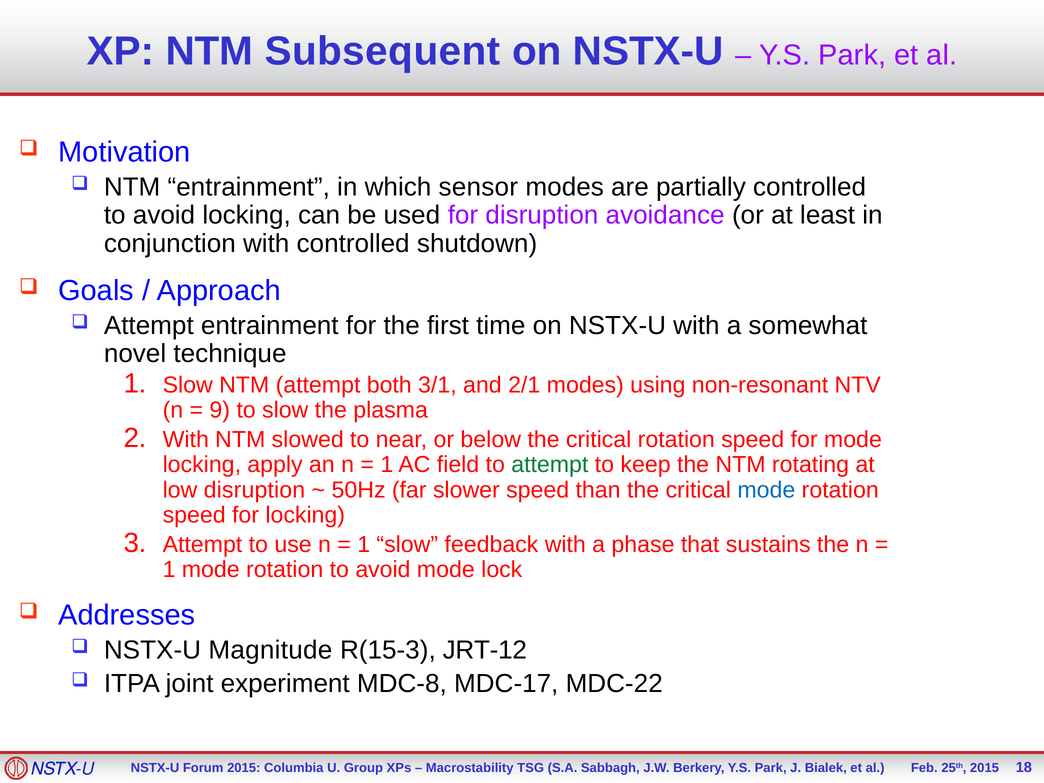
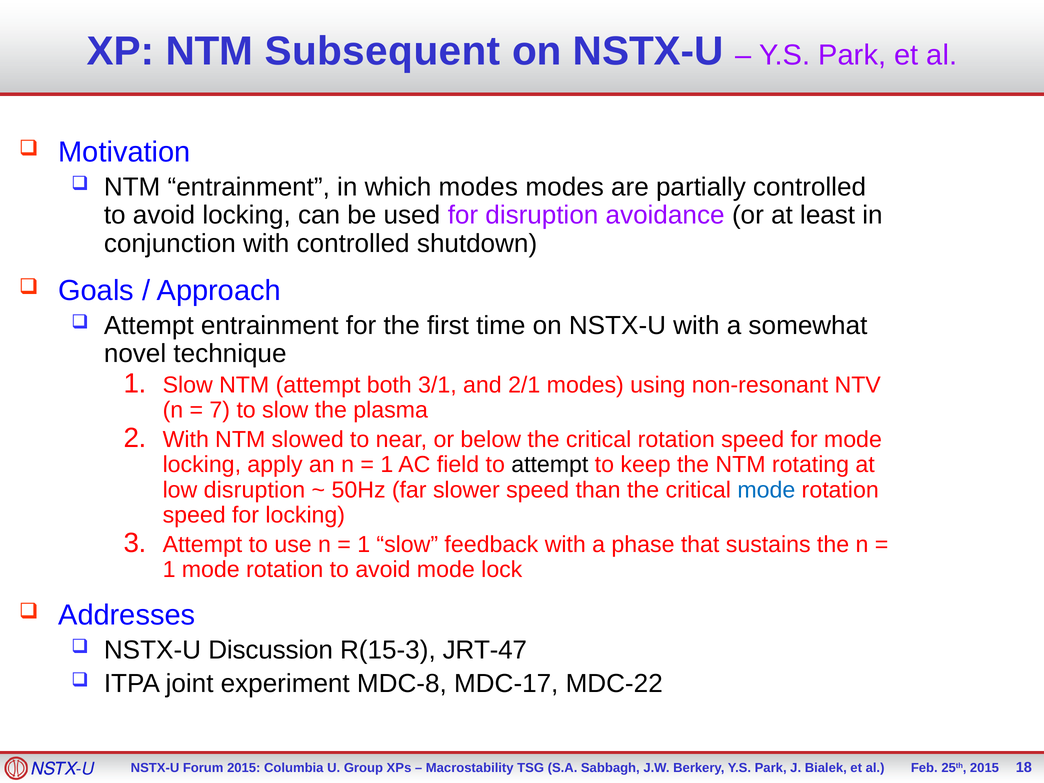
which sensor: sensor -> modes (478, 187)
9: 9 -> 7 (220, 410)
attempt colour: green -> black (550, 465)
Magnitude: Magnitude -> Discussion (271, 650)
JRT-12: JRT-12 -> JRT-47 (485, 650)
